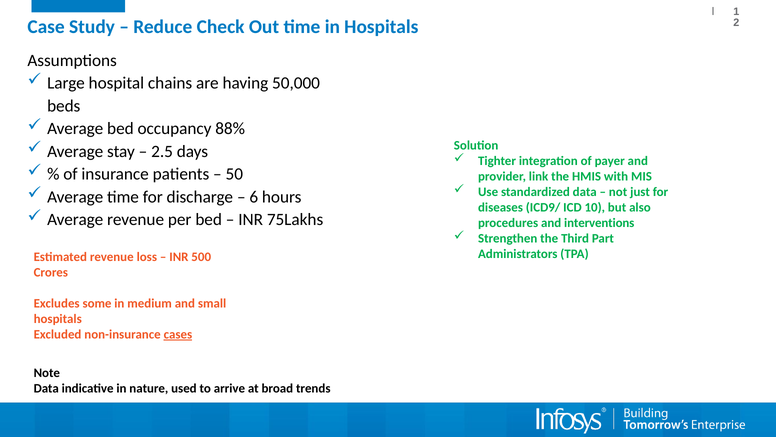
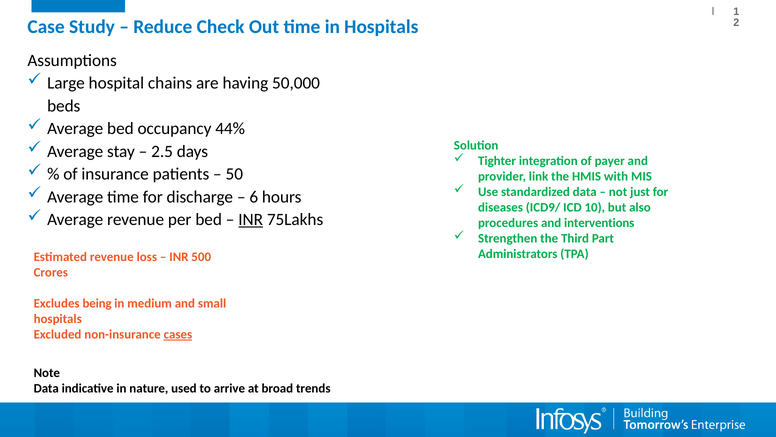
88%: 88% -> 44% (230, 129)
INR underline: none -> present (251, 220)
some: some -> being (97, 303)
